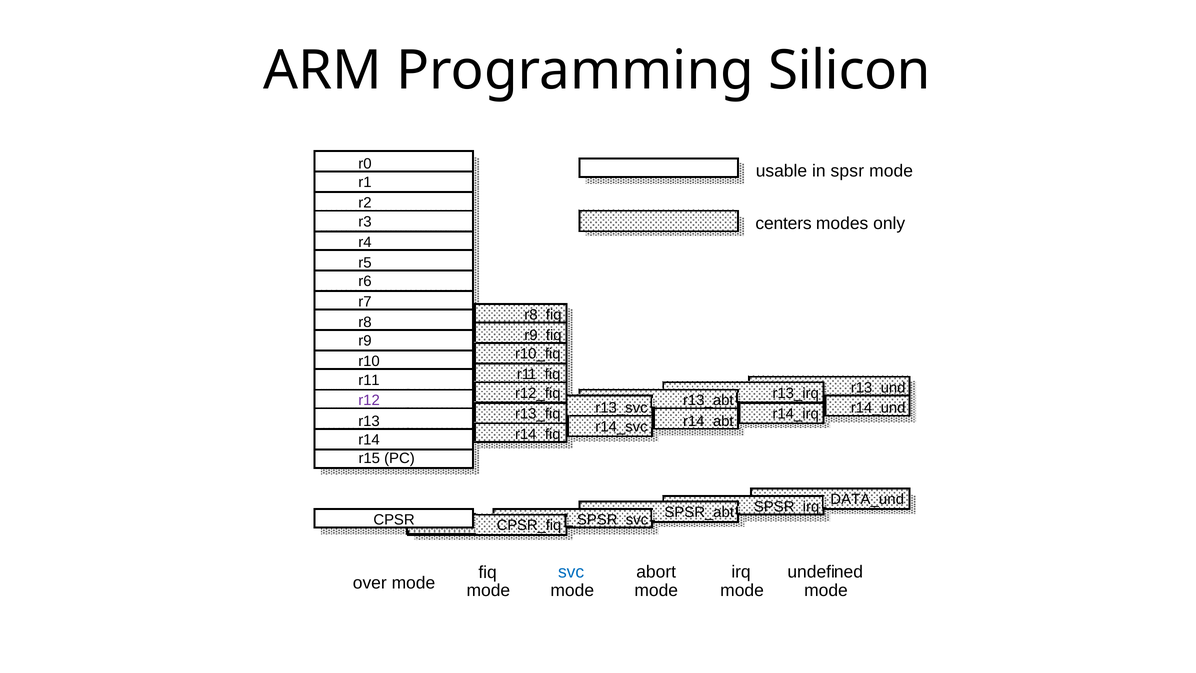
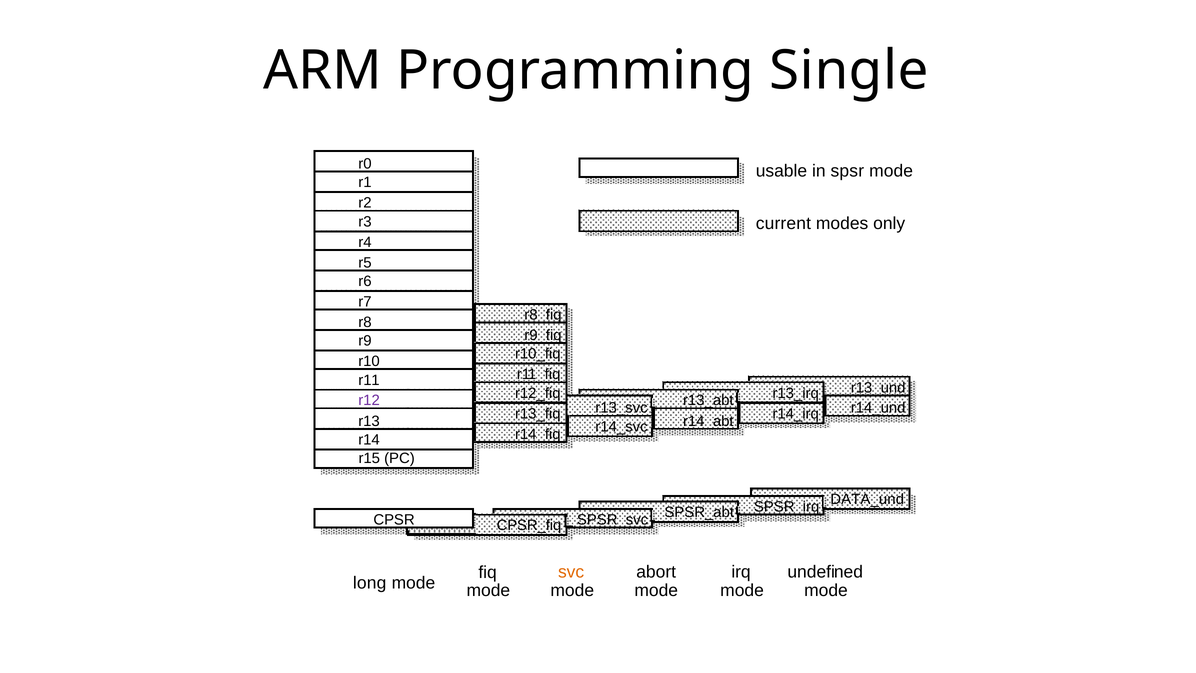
Silicon: Silicon -> Single (849, 71)
centers: centers -> current (783, 223)
svc colour: blue -> orange (571, 572)
over: over -> long (370, 583)
